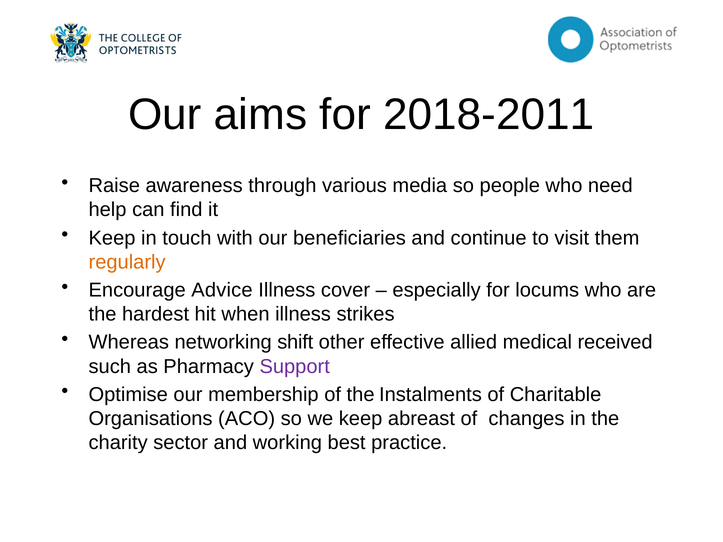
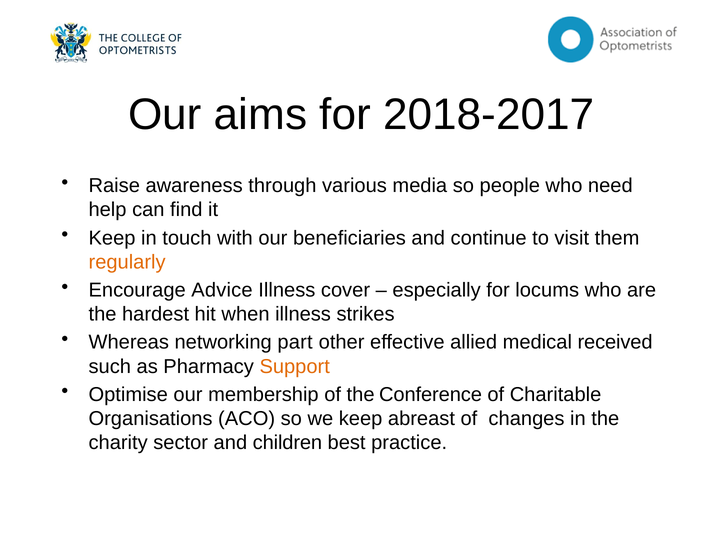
2018-2011: 2018-2011 -> 2018-2017 (489, 115)
shift: shift -> part (295, 342)
Support colour: purple -> orange (295, 367)
Instalments: Instalments -> Conference (431, 395)
working: working -> children (287, 443)
